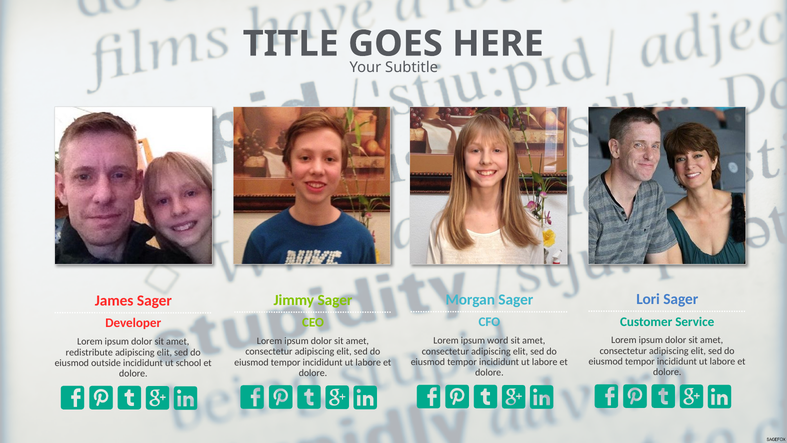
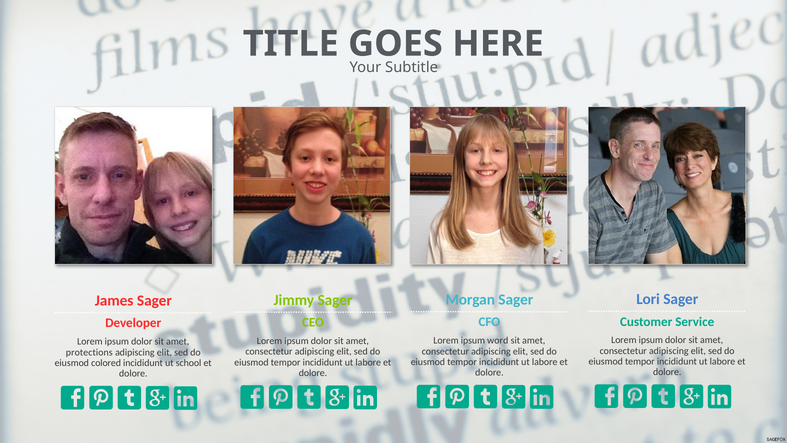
redistribute: redistribute -> protections (89, 352)
outside: outside -> colored (106, 363)
